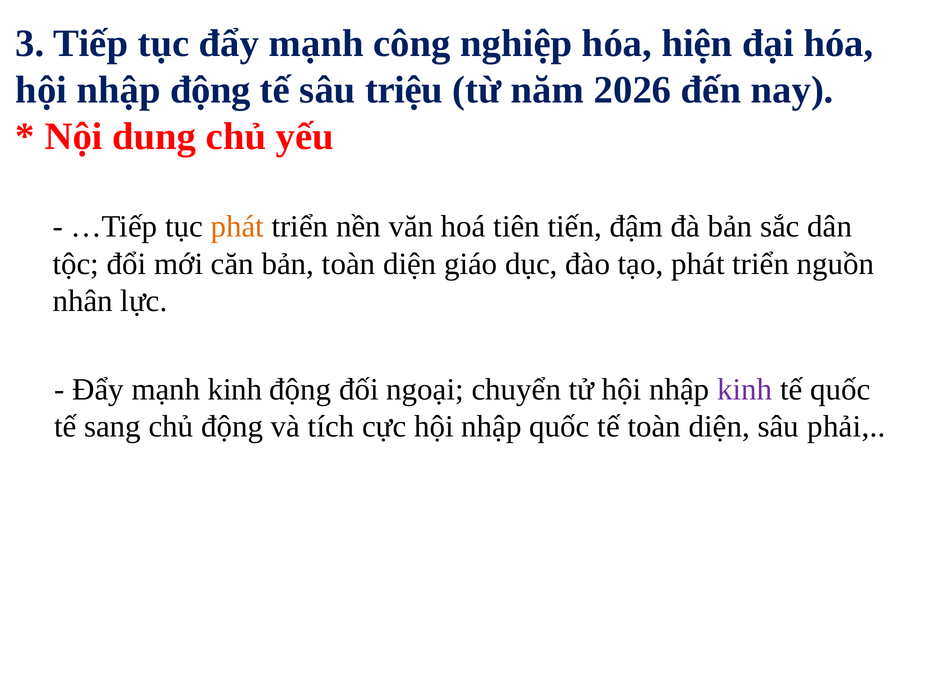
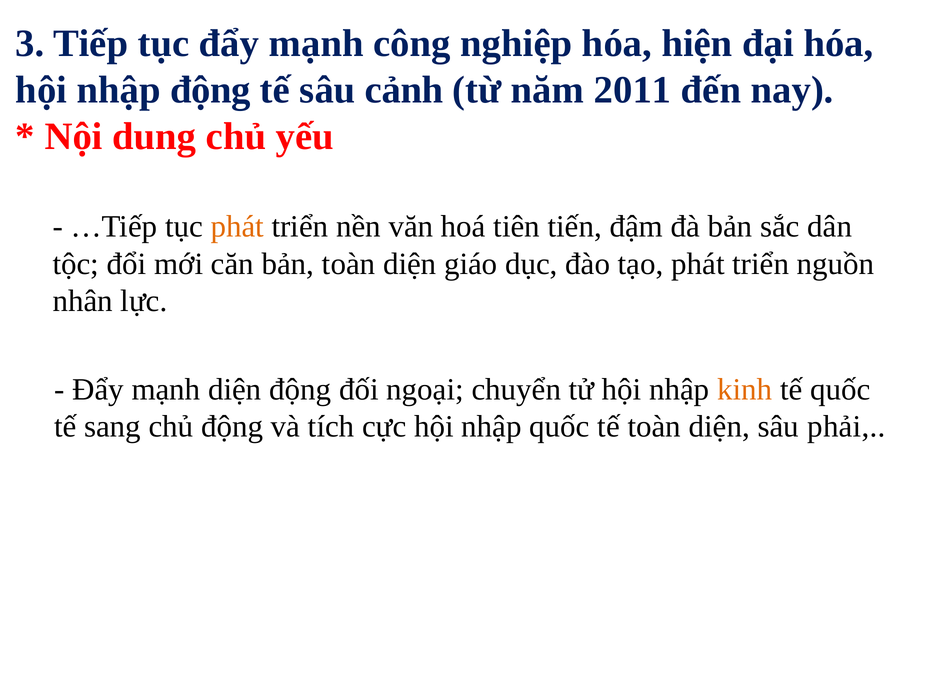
triệu: triệu -> cảnh (404, 90)
2026: 2026 -> 2011 (633, 90)
mạnh kinh: kinh -> diện (235, 390)
kinh colour: purple -> orange (745, 390)
